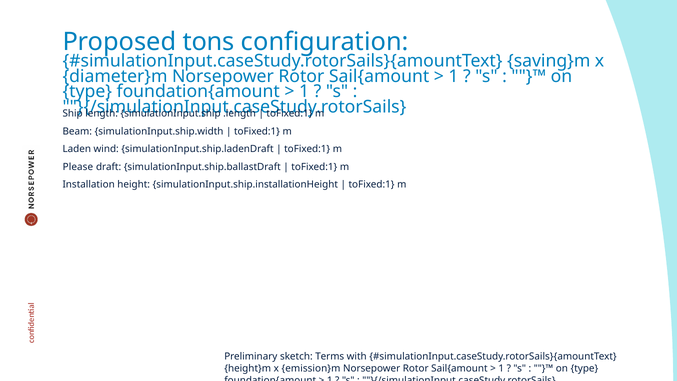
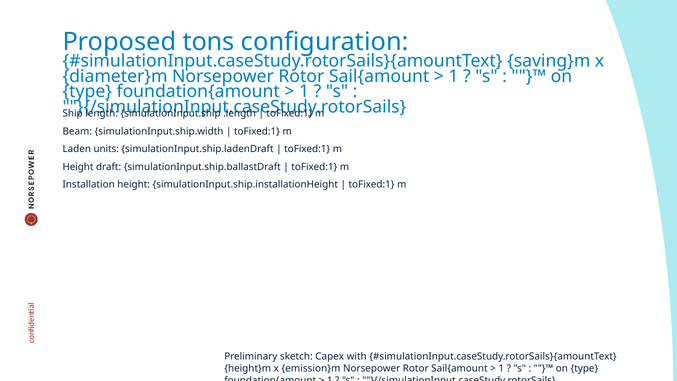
wind: wind -> units (106, 149)
Please: Please -> Height (78, 167)
Terms: Terms -> Capex (330, 356)
